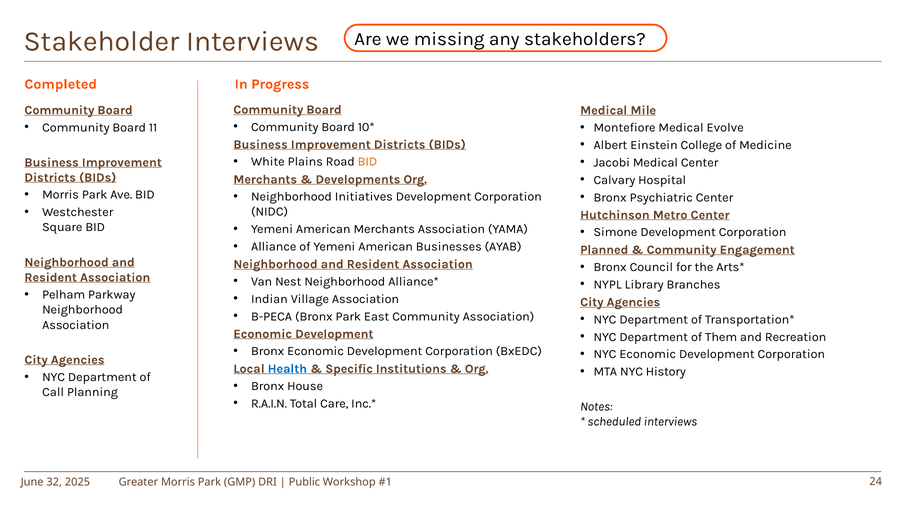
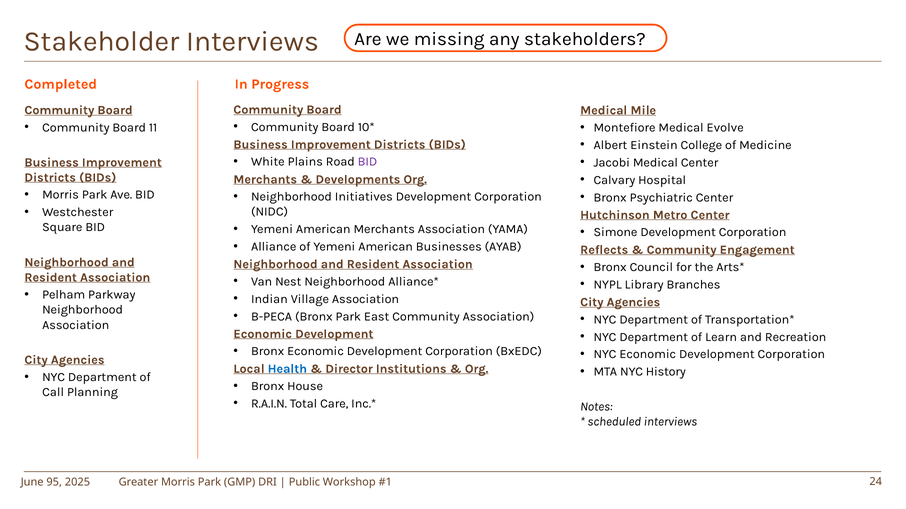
BID colour: orange -> purple (367, 162)
Planned: Planned -> Reflects (604, 250)
Them: Them -> Learn (721, 337)
Specific: Specific -> Director (349, 369)
32: 32 -> 95 (54, 483)
